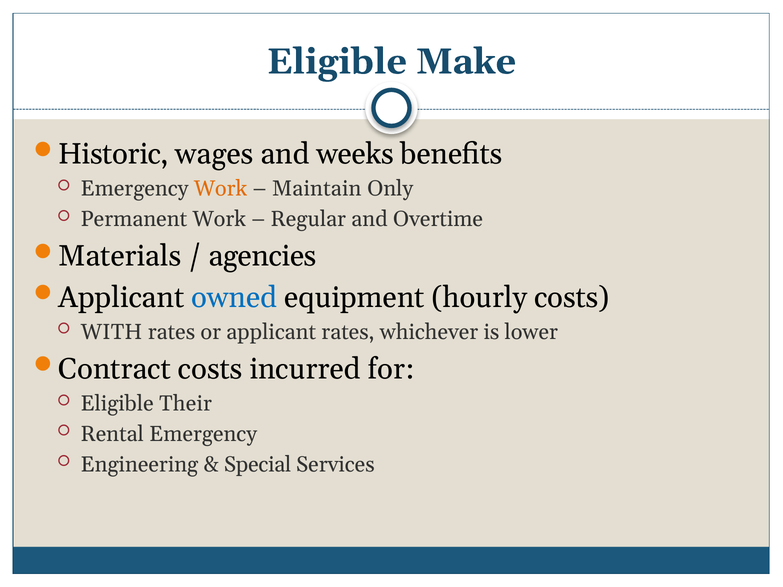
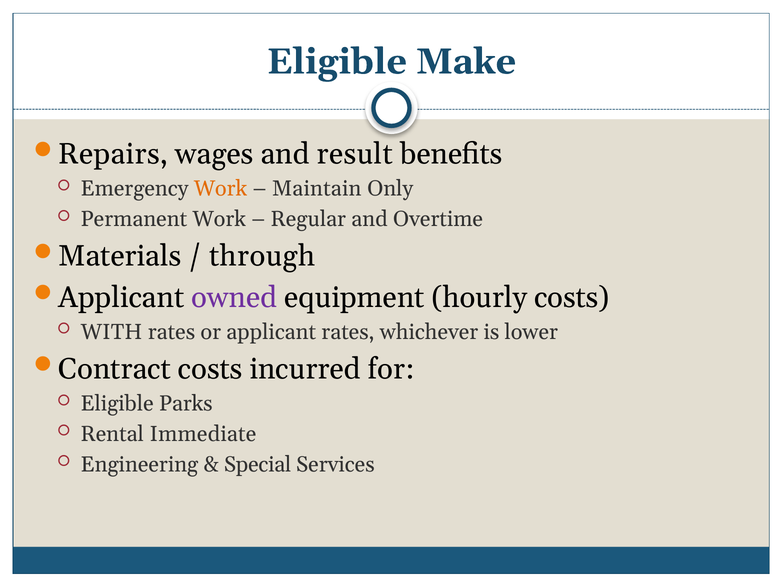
Historic: Historic -> Repairs (113, 154)
weeks: weeks -> result (355, 154)
agencies: agencies -> through (262, 256)
owned colour: blue -> purple (234, 298)
Their: Their -> Parks (186, 404)
Rental Emergency: Emergency -> Immediate (203, 434)
